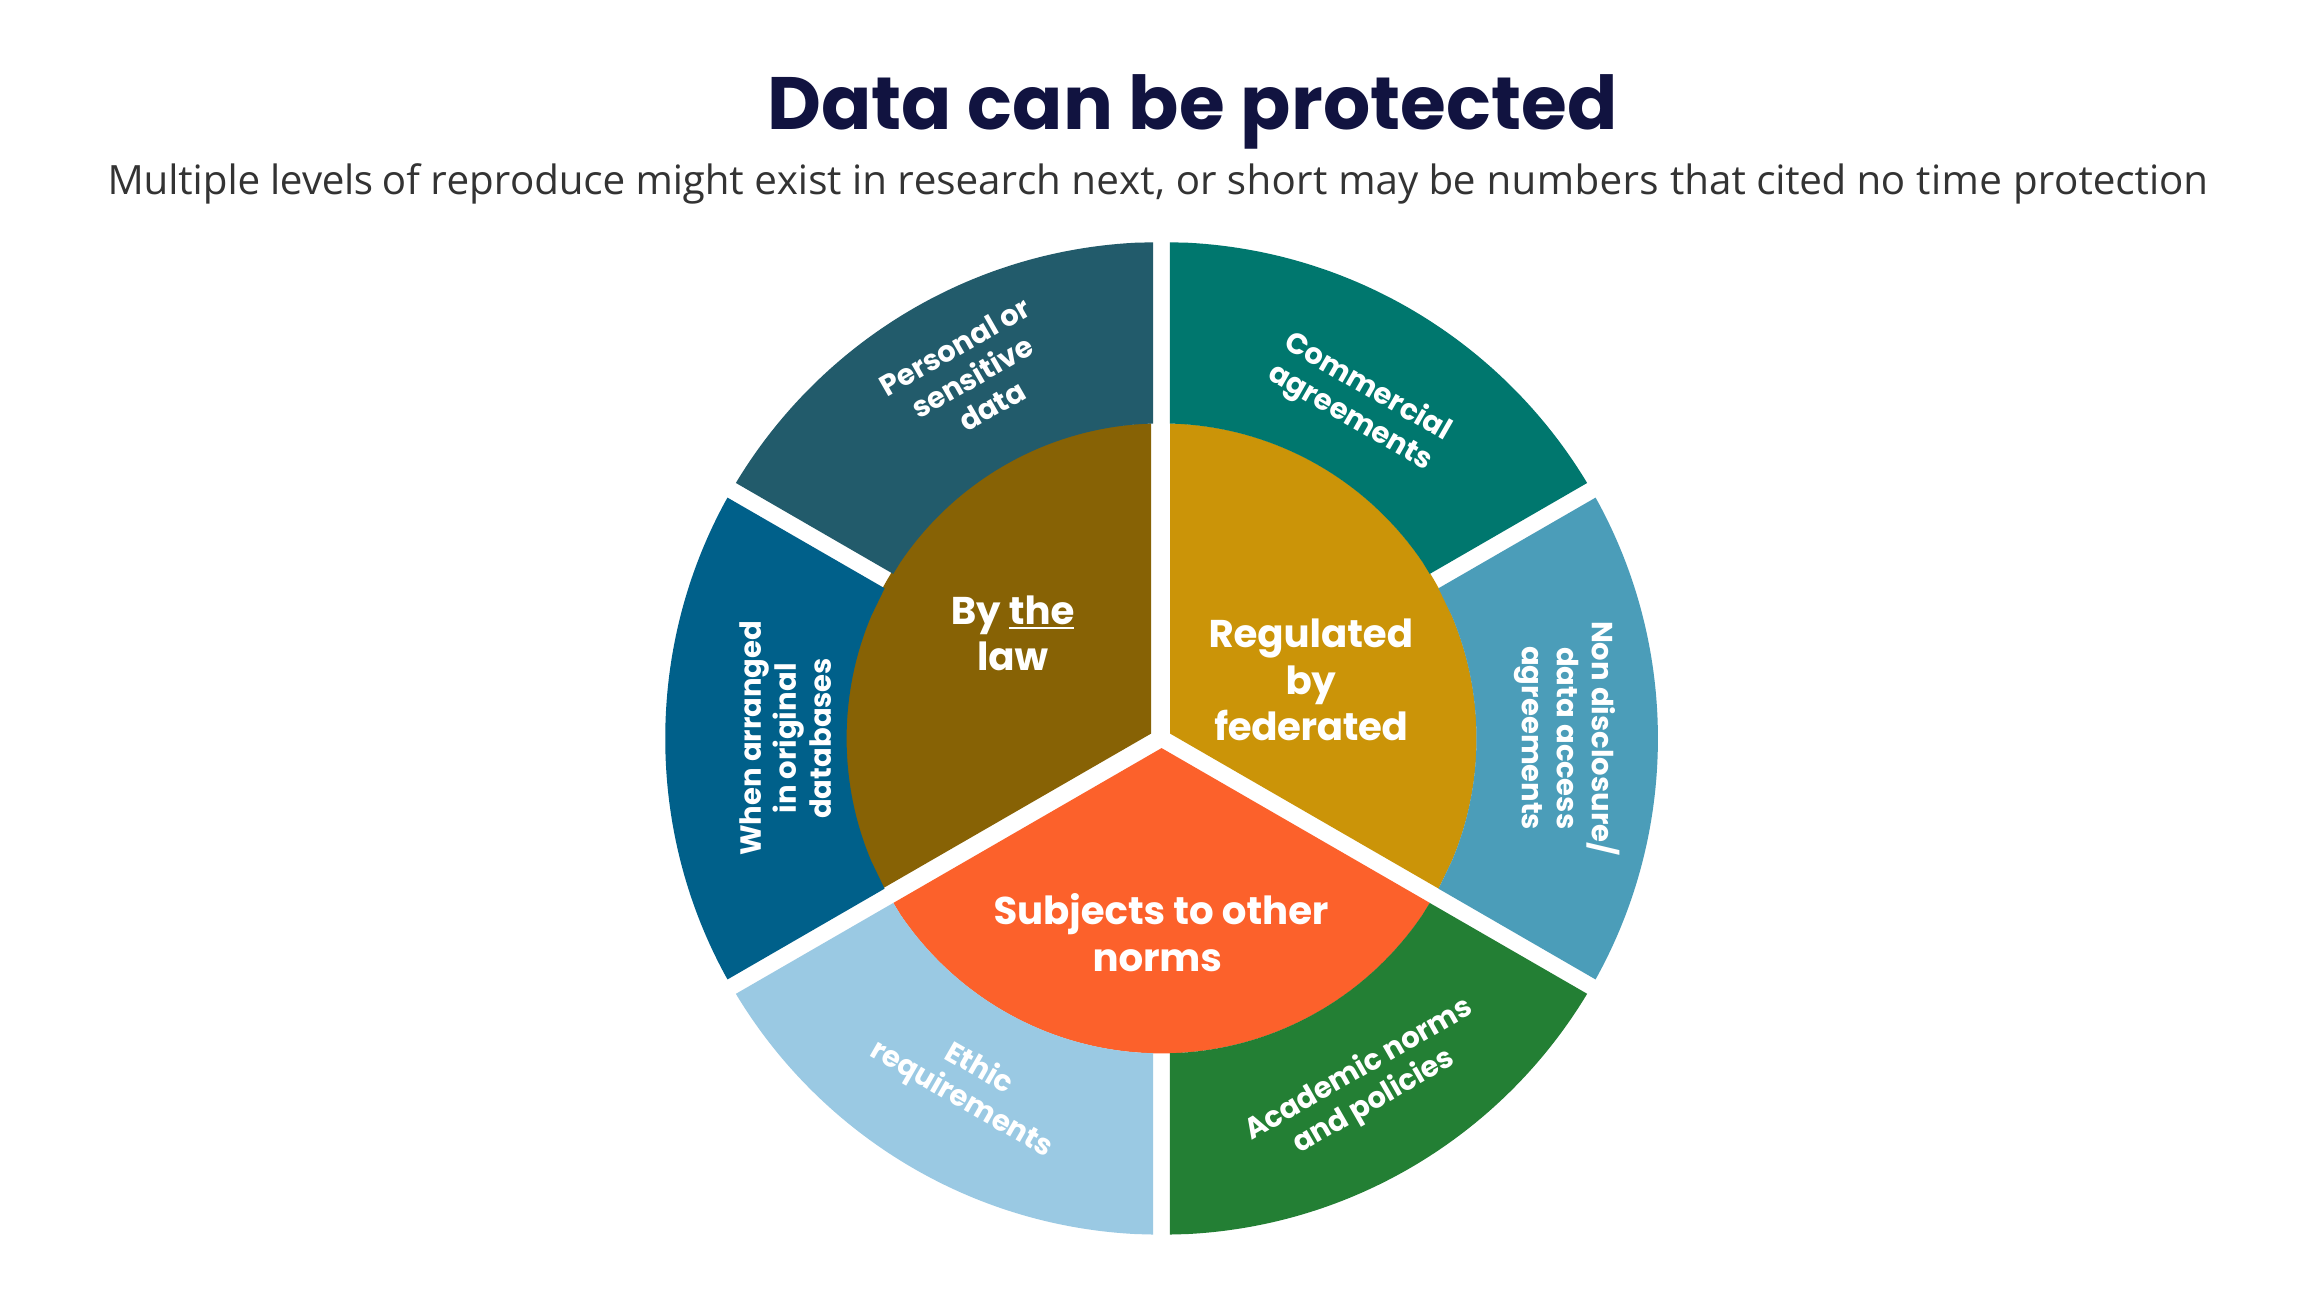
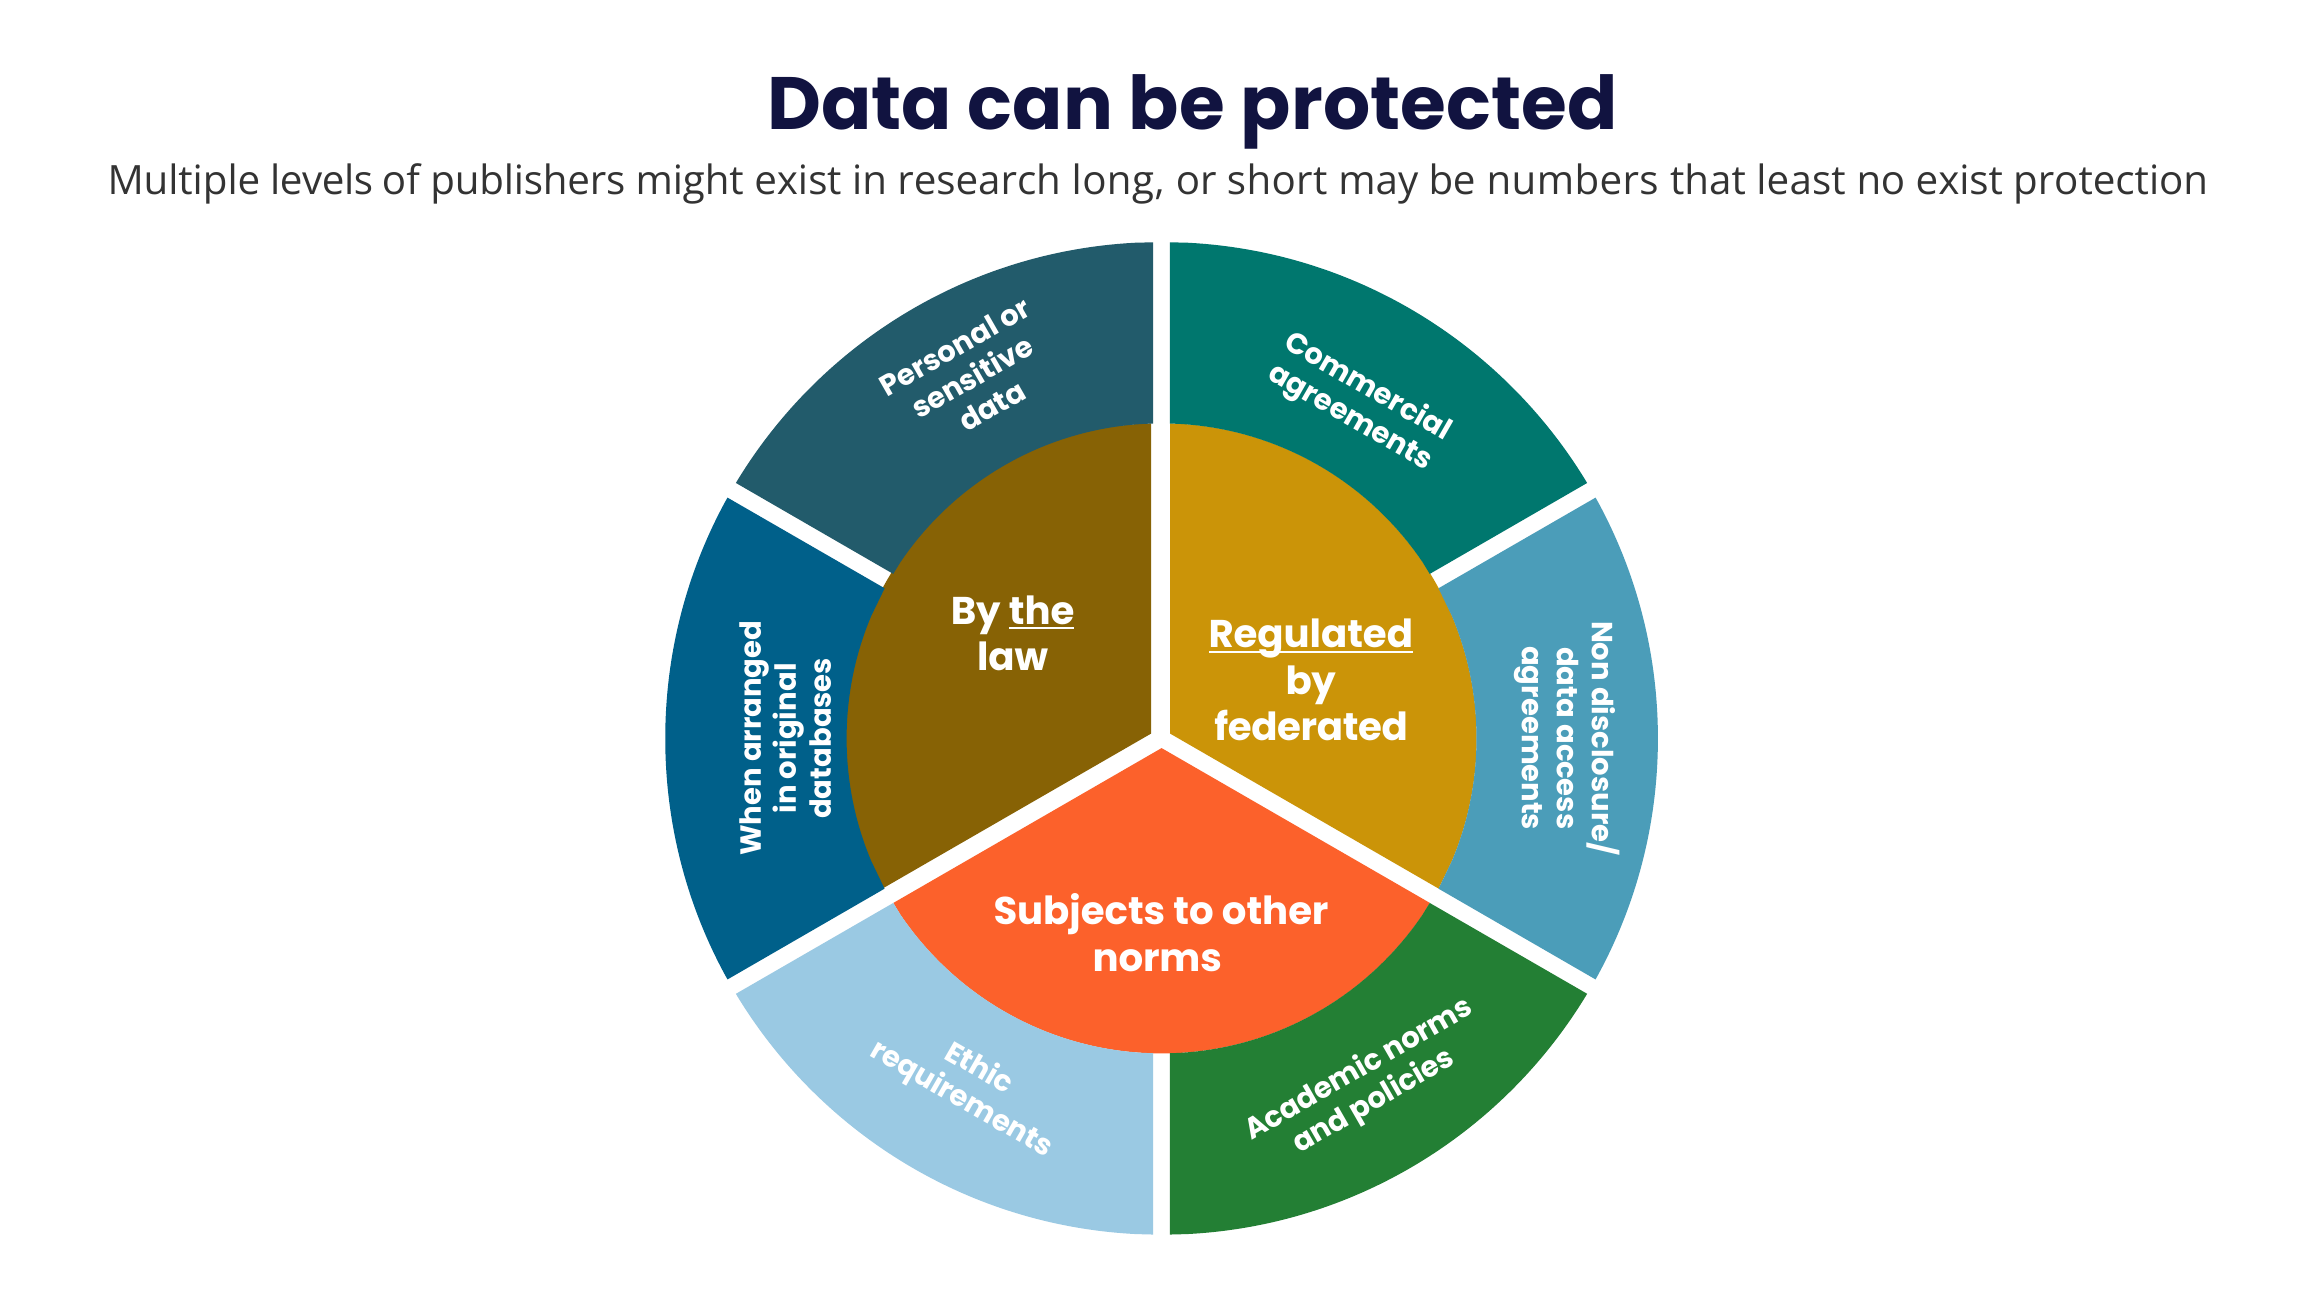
reproduce: reproduce -> publishers (528, 181)
next: next -> long (1118, 181)
cited: cited -> least (1801, 181)
no time: time -> exist (1959, 181)
Regulated underline: none -> present (1311, 635)
